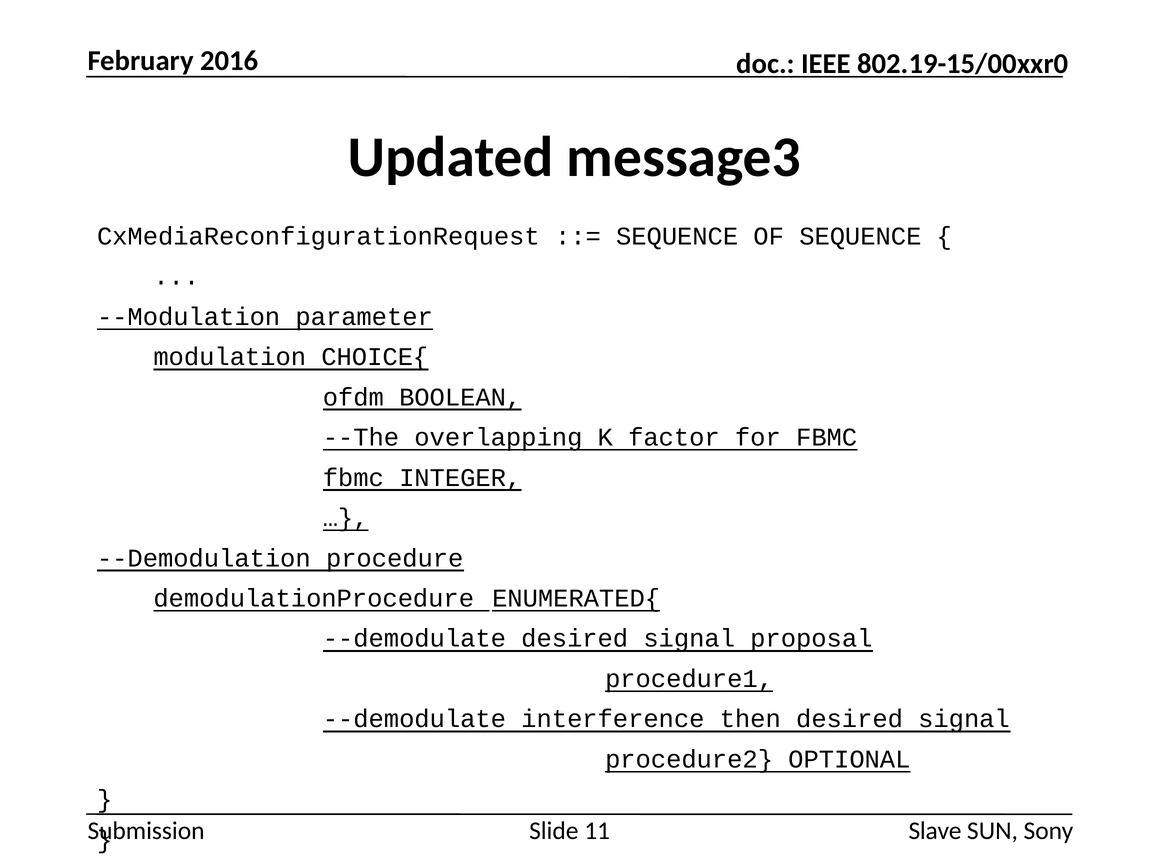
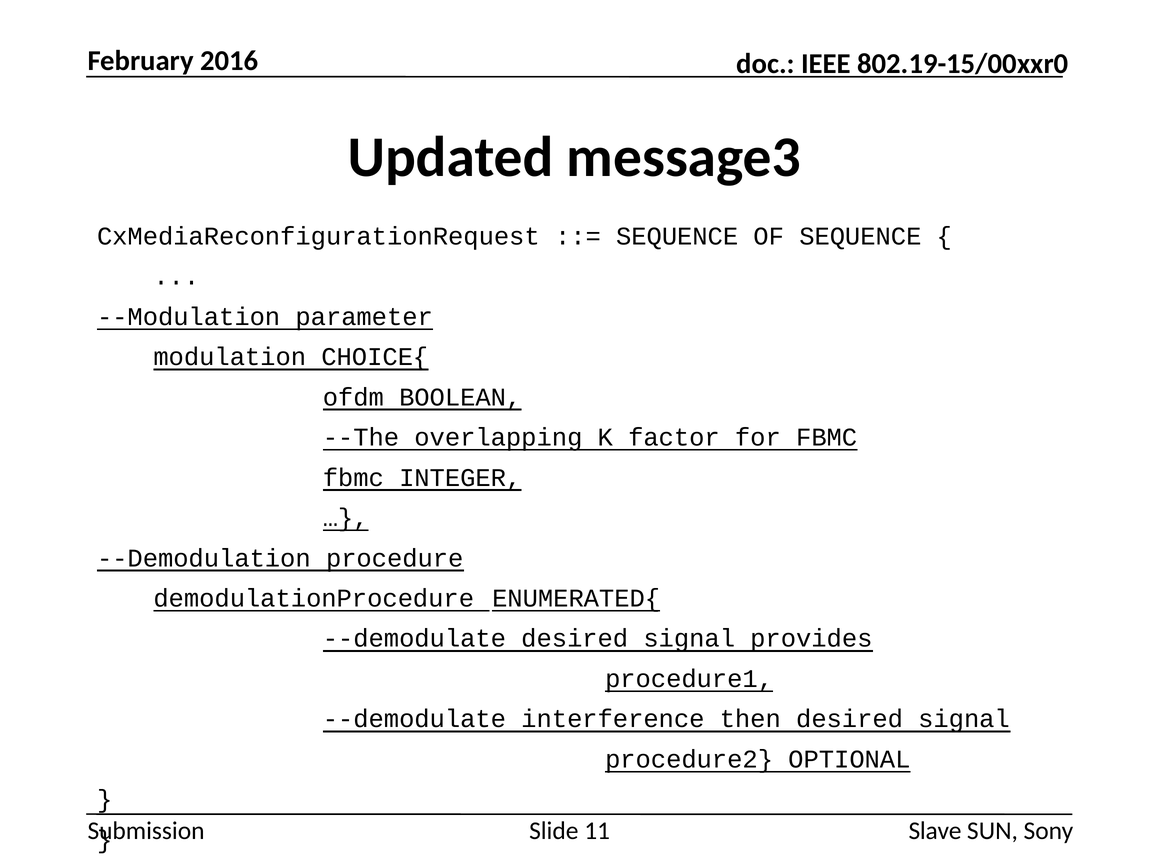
proposal: proposal -> provides (811, 638)
